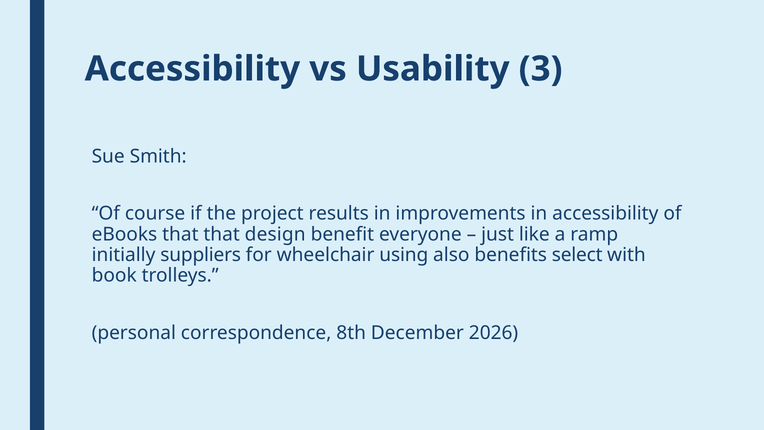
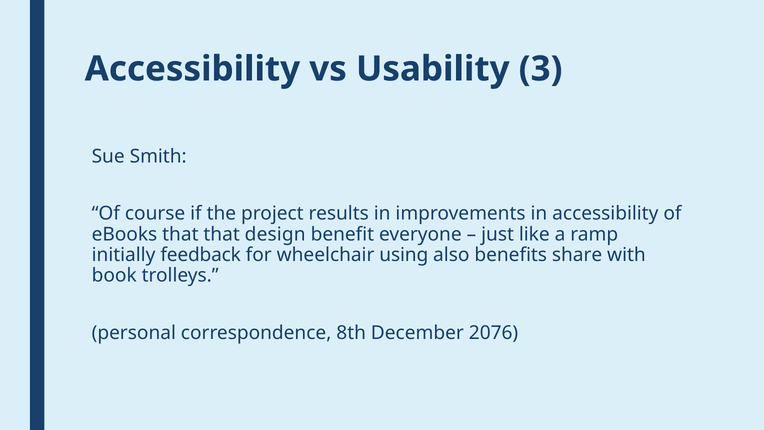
suppliers: suppliers -> feedback (201, 255)
select: select -> share (577, 255)
2026: 2026 -> 2076 (494, 333)
